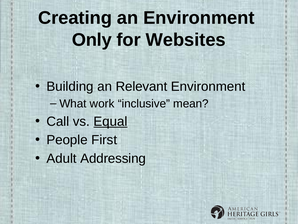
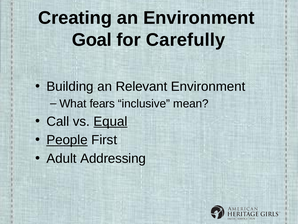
Only: Only -> Goal (92, 40)
Websites: Websites -> Carefully (186, 40)
work: work -> fears (102, 103)
People underline: none -> present (67, 140)
